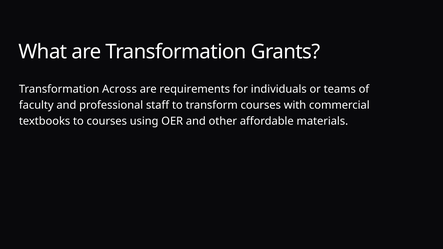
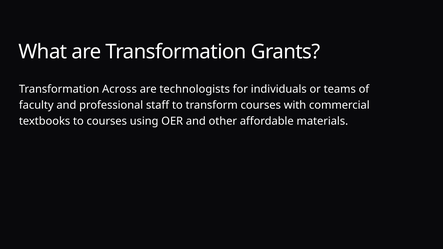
requirements: requirements -> technologists (195, 89)
